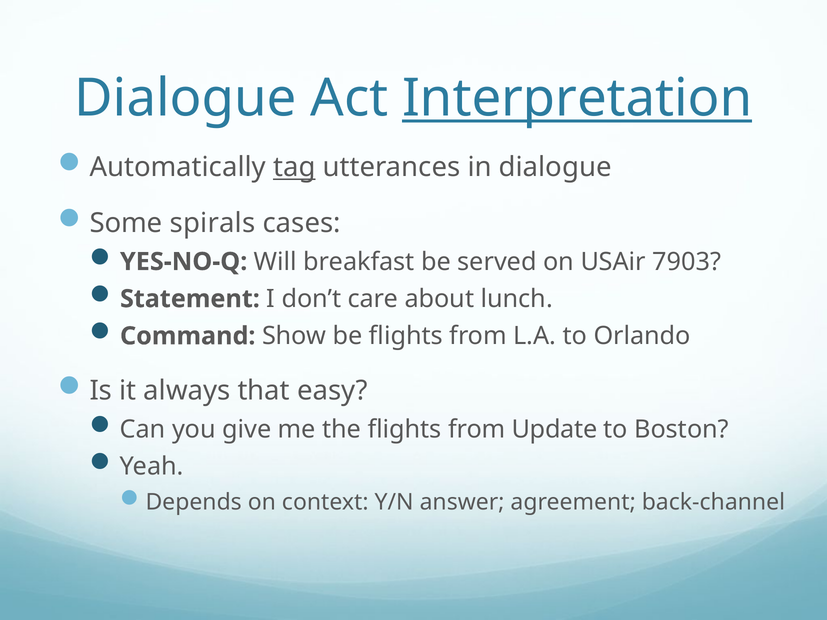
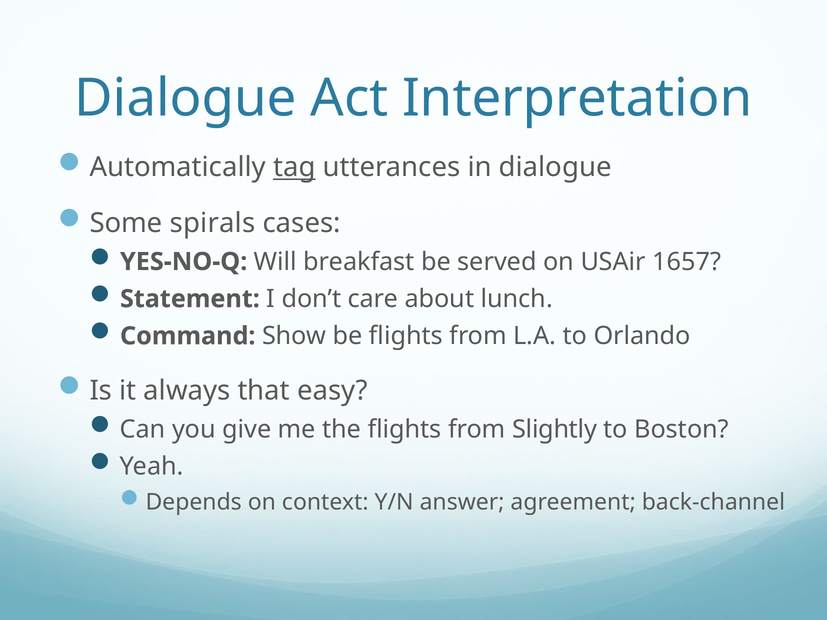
Interpretation underline: present -> none (577, 98)
7903: 7903 -> 1657 (687, 262)
Update: Update -> Slightly (555, 429)
